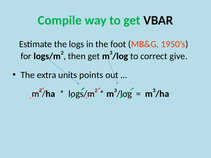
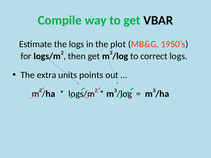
foot: foot -> plot (118, 44)
correct give: give -> logs (179, 56)
